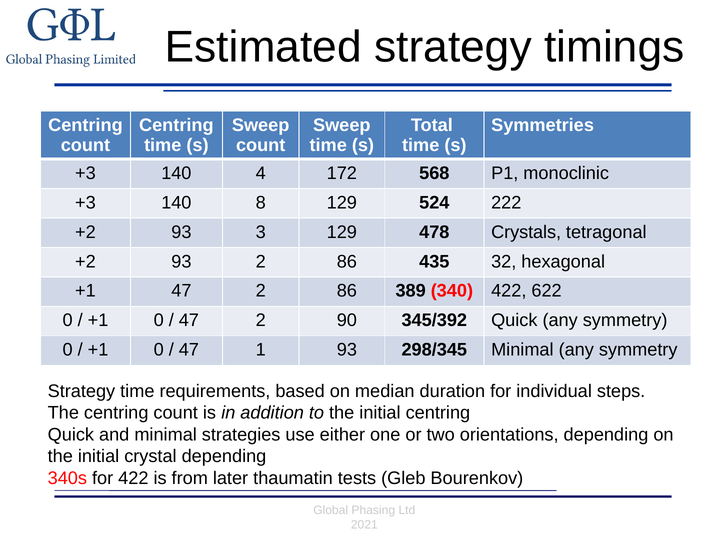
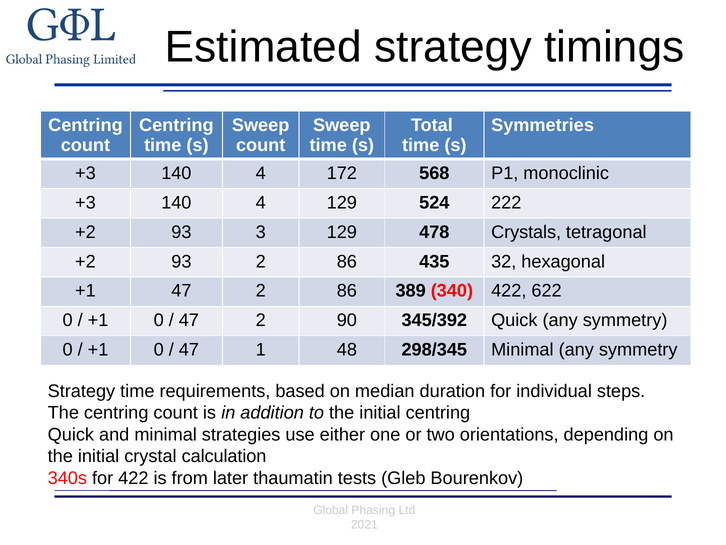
8: 8 -> 4 (261, 202)
1 93: 93 -> 48 (347, 350)
crystal depending: depending -> calculation (224, 456)
